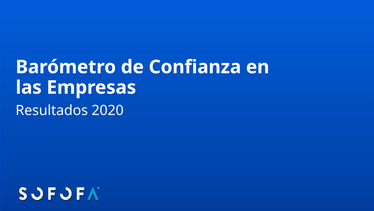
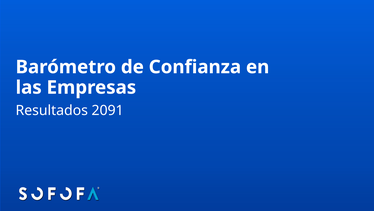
2020: 2020 -> 2091 (108, 110)
